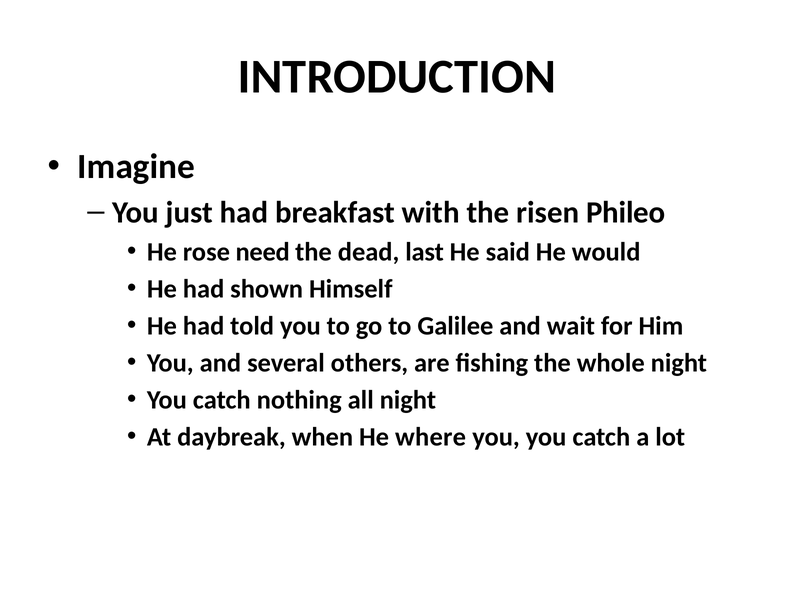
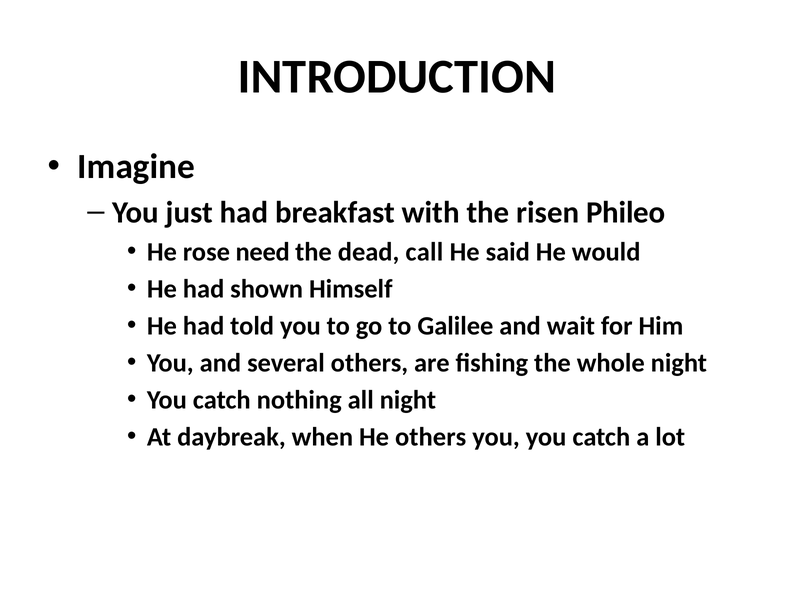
last: last -> call (424, 252)
He where: where -> others (431, 437)
